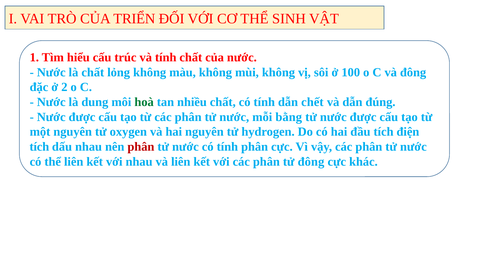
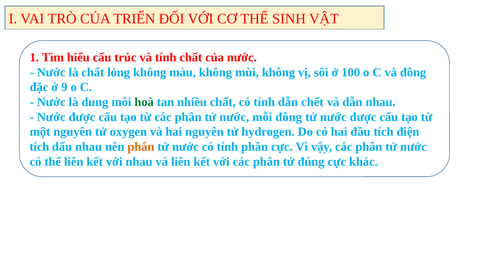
2: 2 -> 9 (64, 87)
dẫn đúng: đúng -> nhau (381, 102)
mỗi bằng: bằng -> đông (289, 117)
phân colour: red -> orange (141, 147)
tử đông: đông -> đúng (311, 162)
